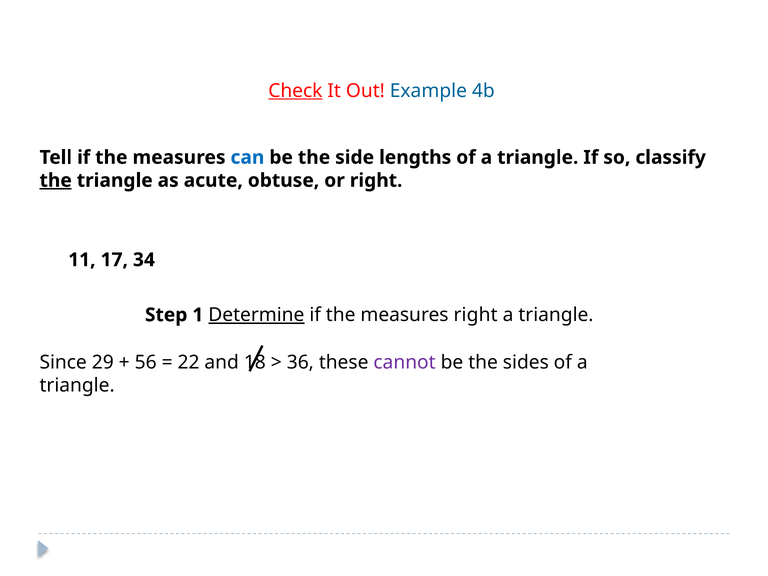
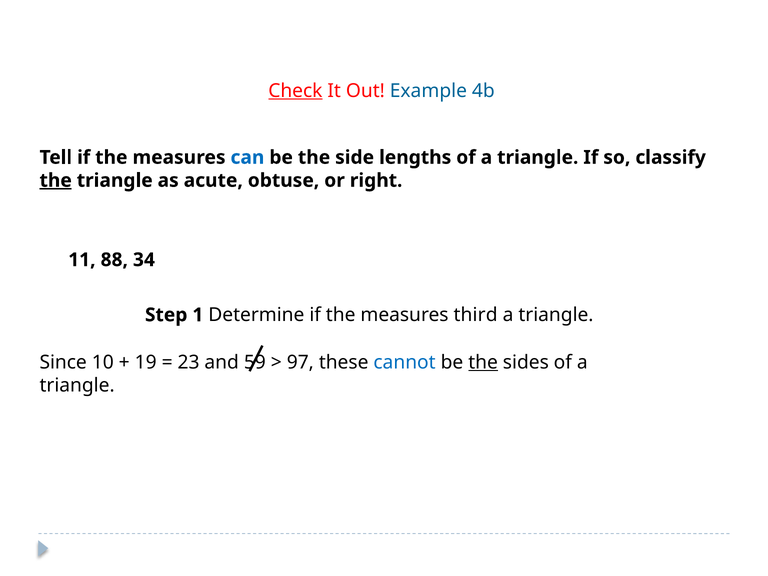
17: 17 -> 88 (114, 260)
Determine underline: present -> none (256, 315)
measures right: right -> third (476, 315)
29: 29 -> 10 (103, 362)
56: 56 -> 19 (146, 362)
22: 22 -> 23 (189, 362)
18: 18 -> 59 (255, 362)
36: 36 -> 97 (300, 362)
cannot colour: purple -> blue (405, 362)
the underline: none -> present (483, 362)
